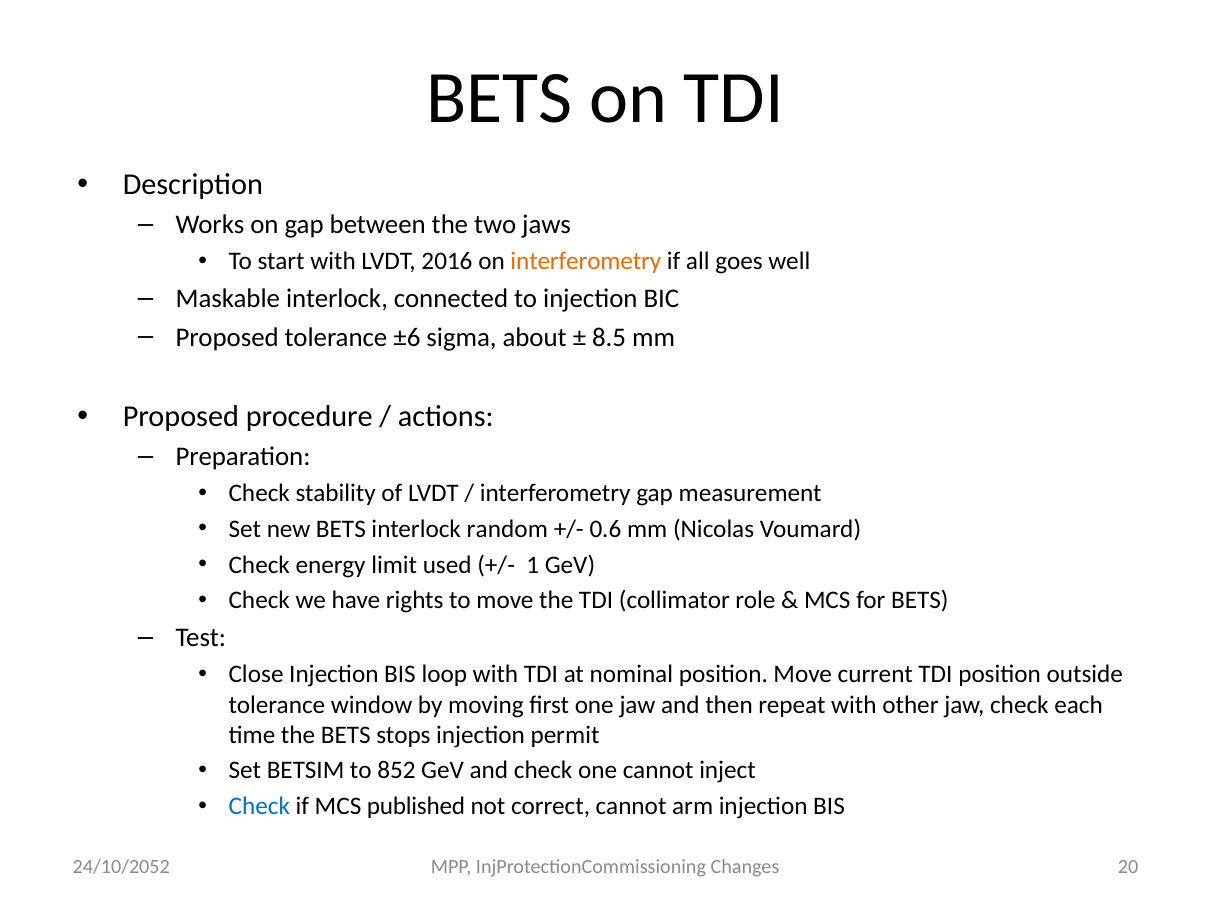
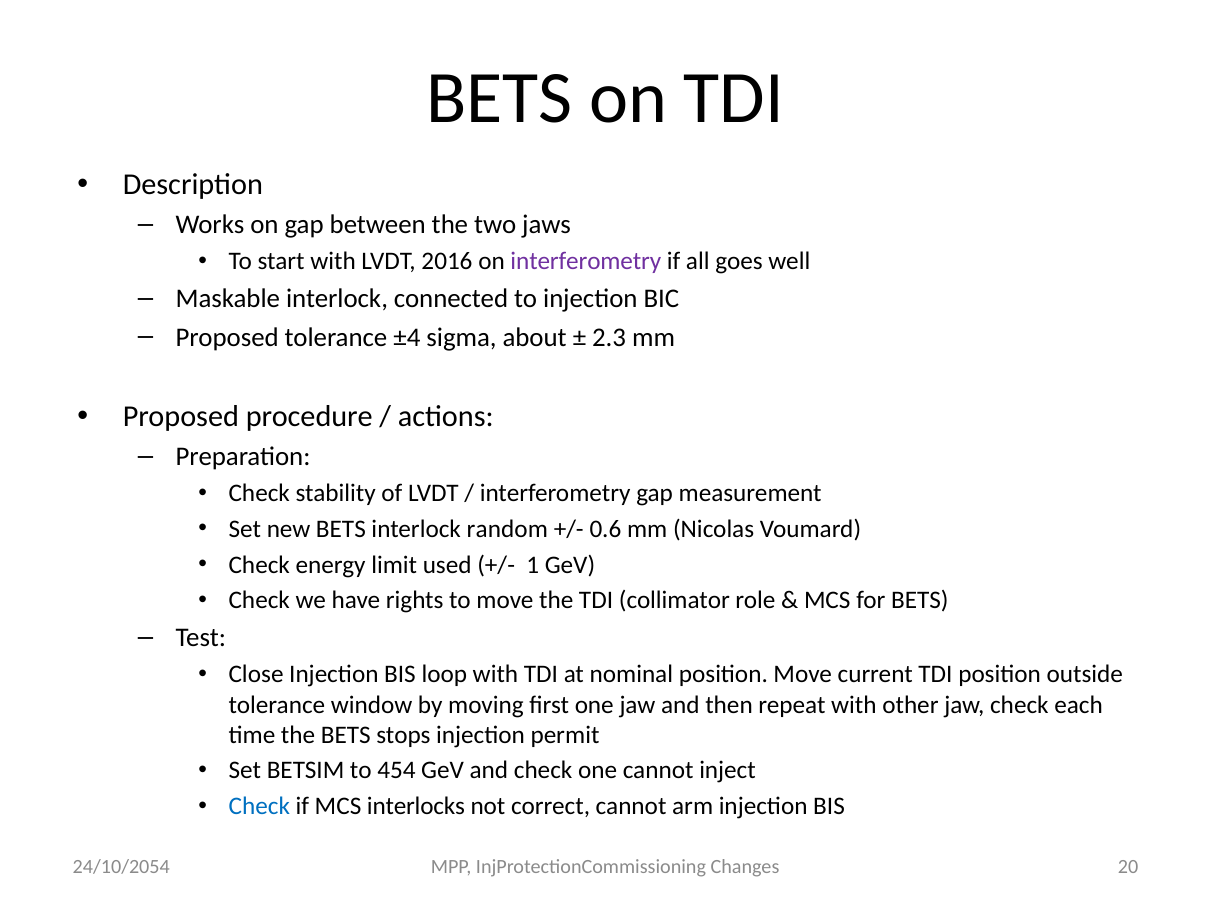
interferometry colour: orange -> purple (586, 262)
±6: ±6 -> ±4 (407, 337)
8.5: 8.5 -> 2.3 (609, 337)
852: 852 -> 454 (396, 771)
published: published -> interlocks (416, 807)
24/10/2052: 24/10/2052 -> 24/10/2054 (121, 867)
